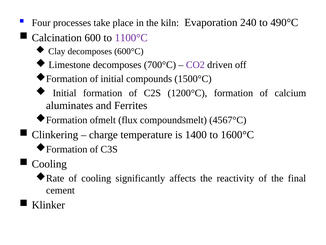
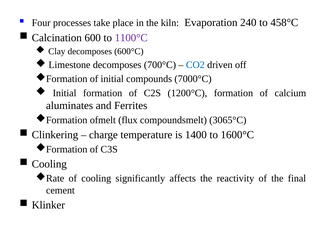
490°C: 490°C -> 458°C (284, 22)
CO2 colour: purple -> blue (195, 65)
1500°C: 1500°C -> 7000°C (193, 79)
4567°C: 4567°C -> 3065°C (228, 120)
